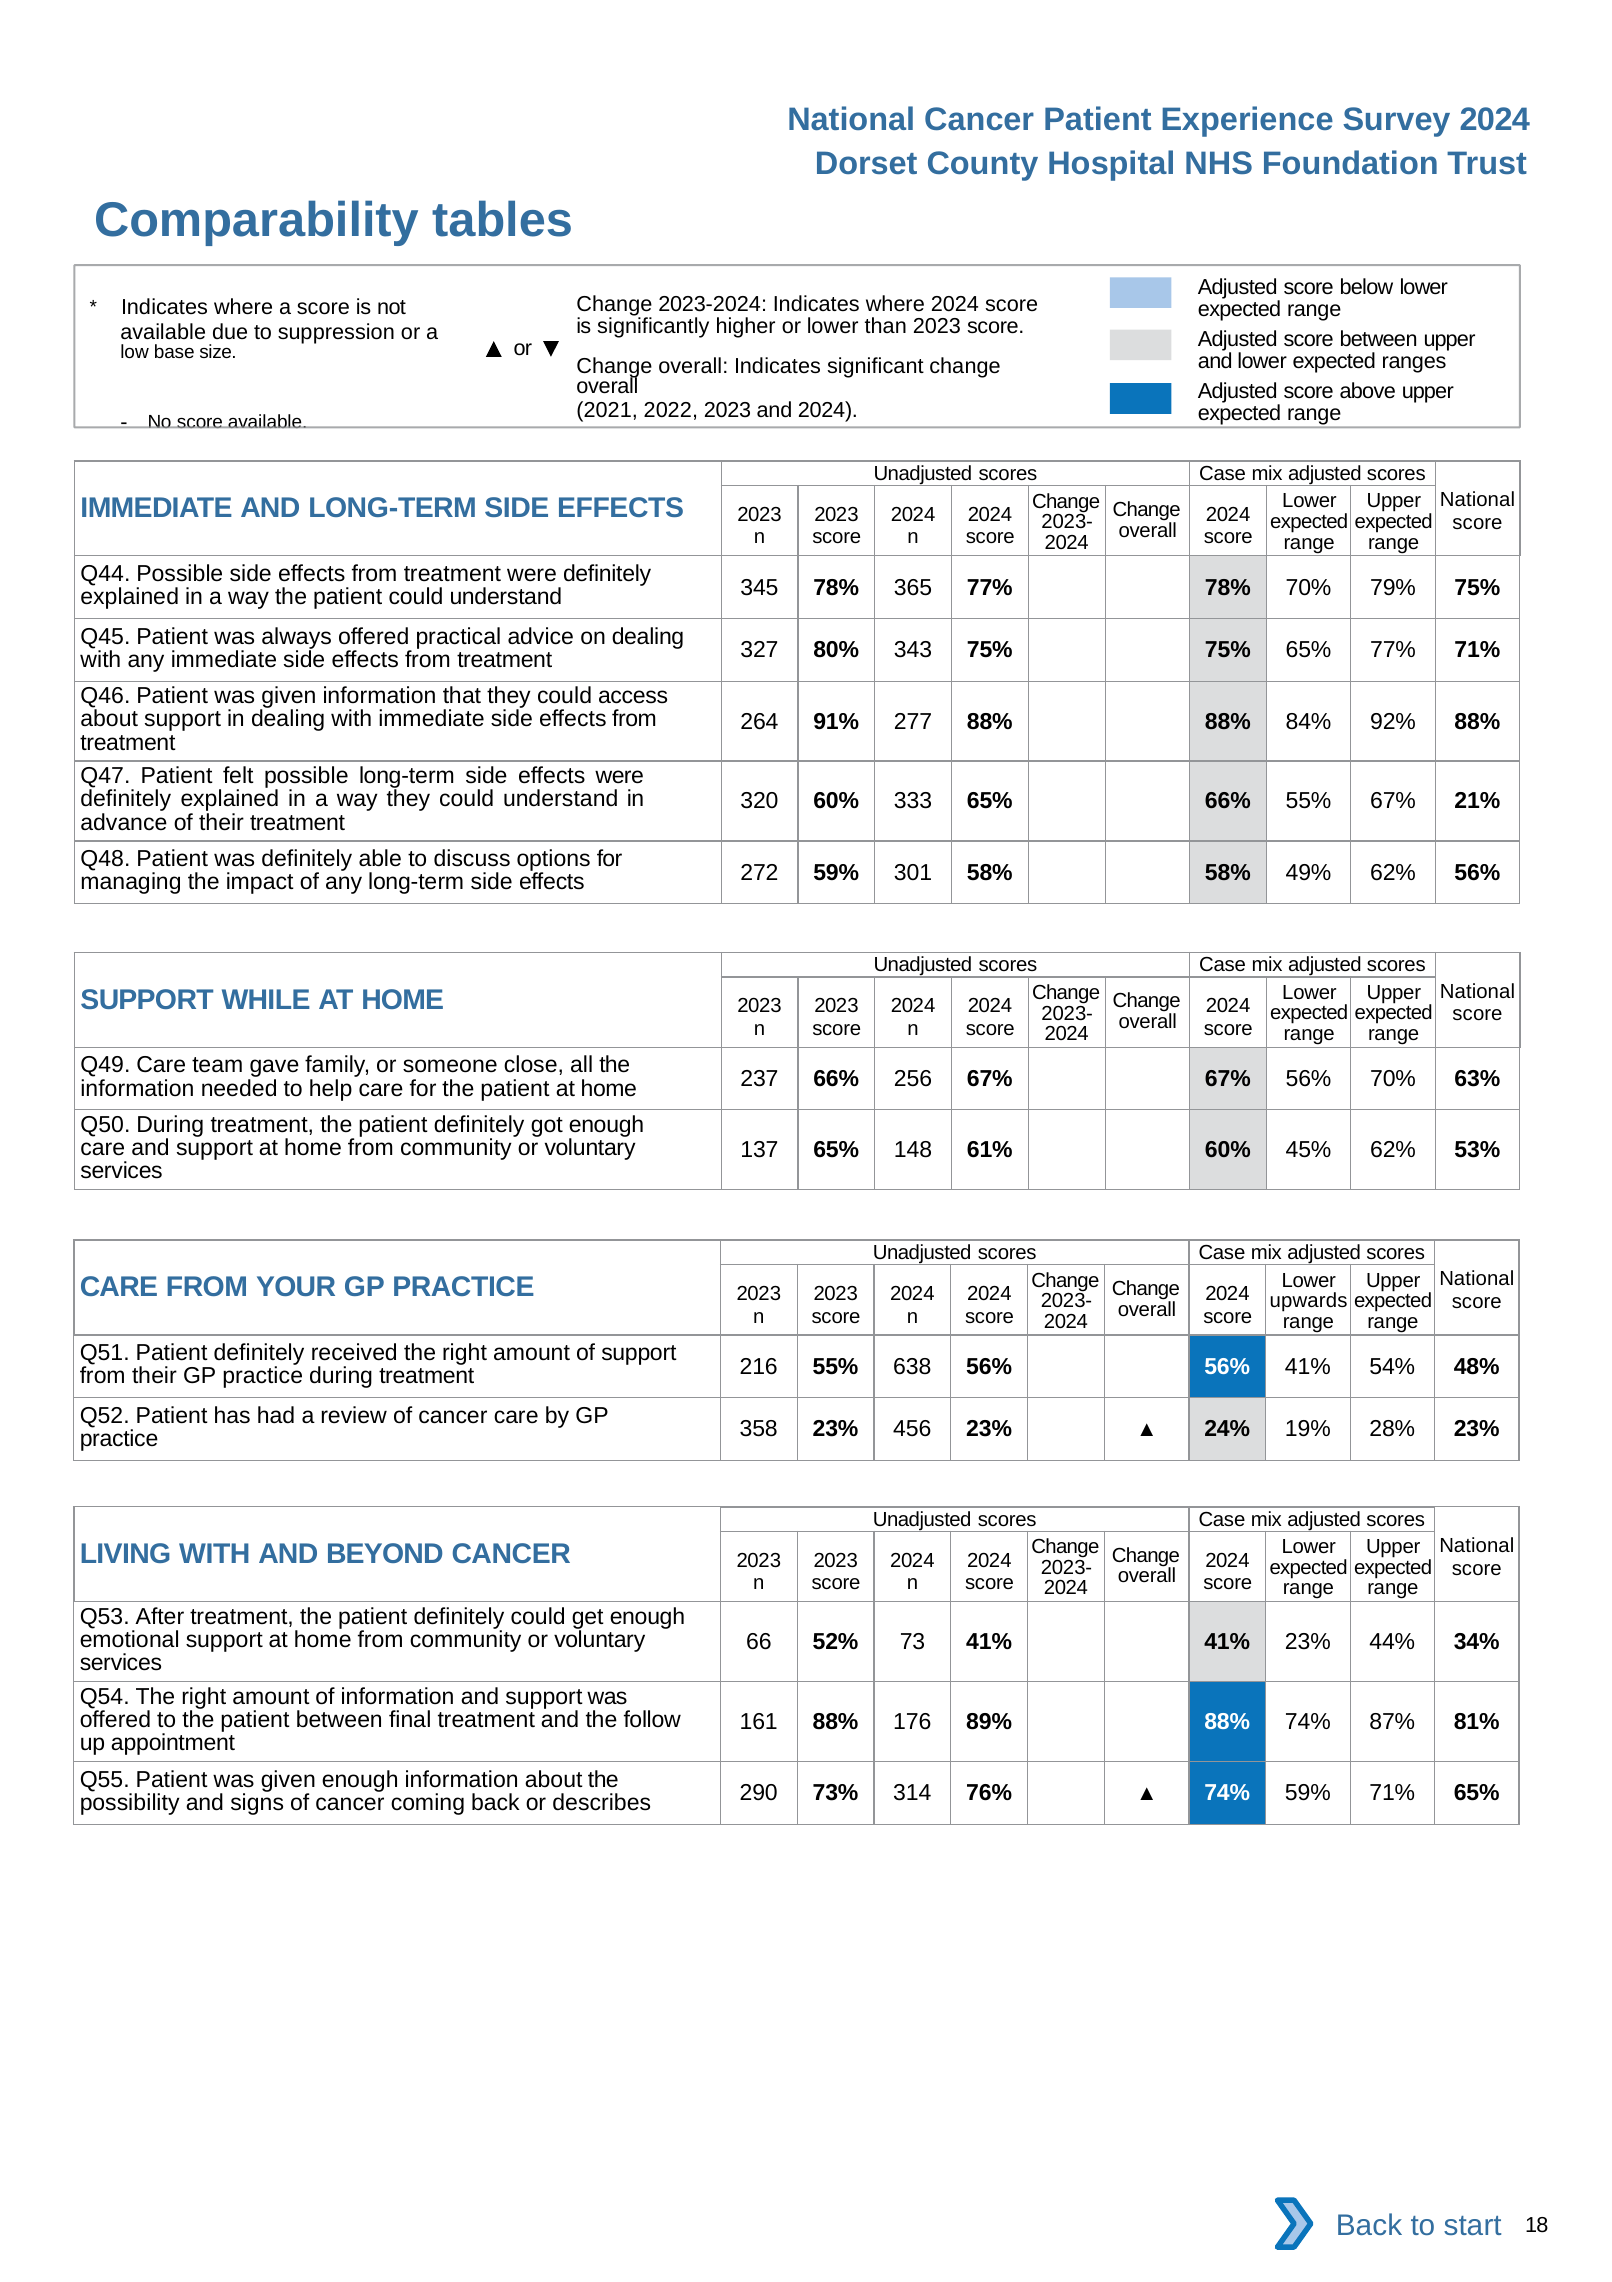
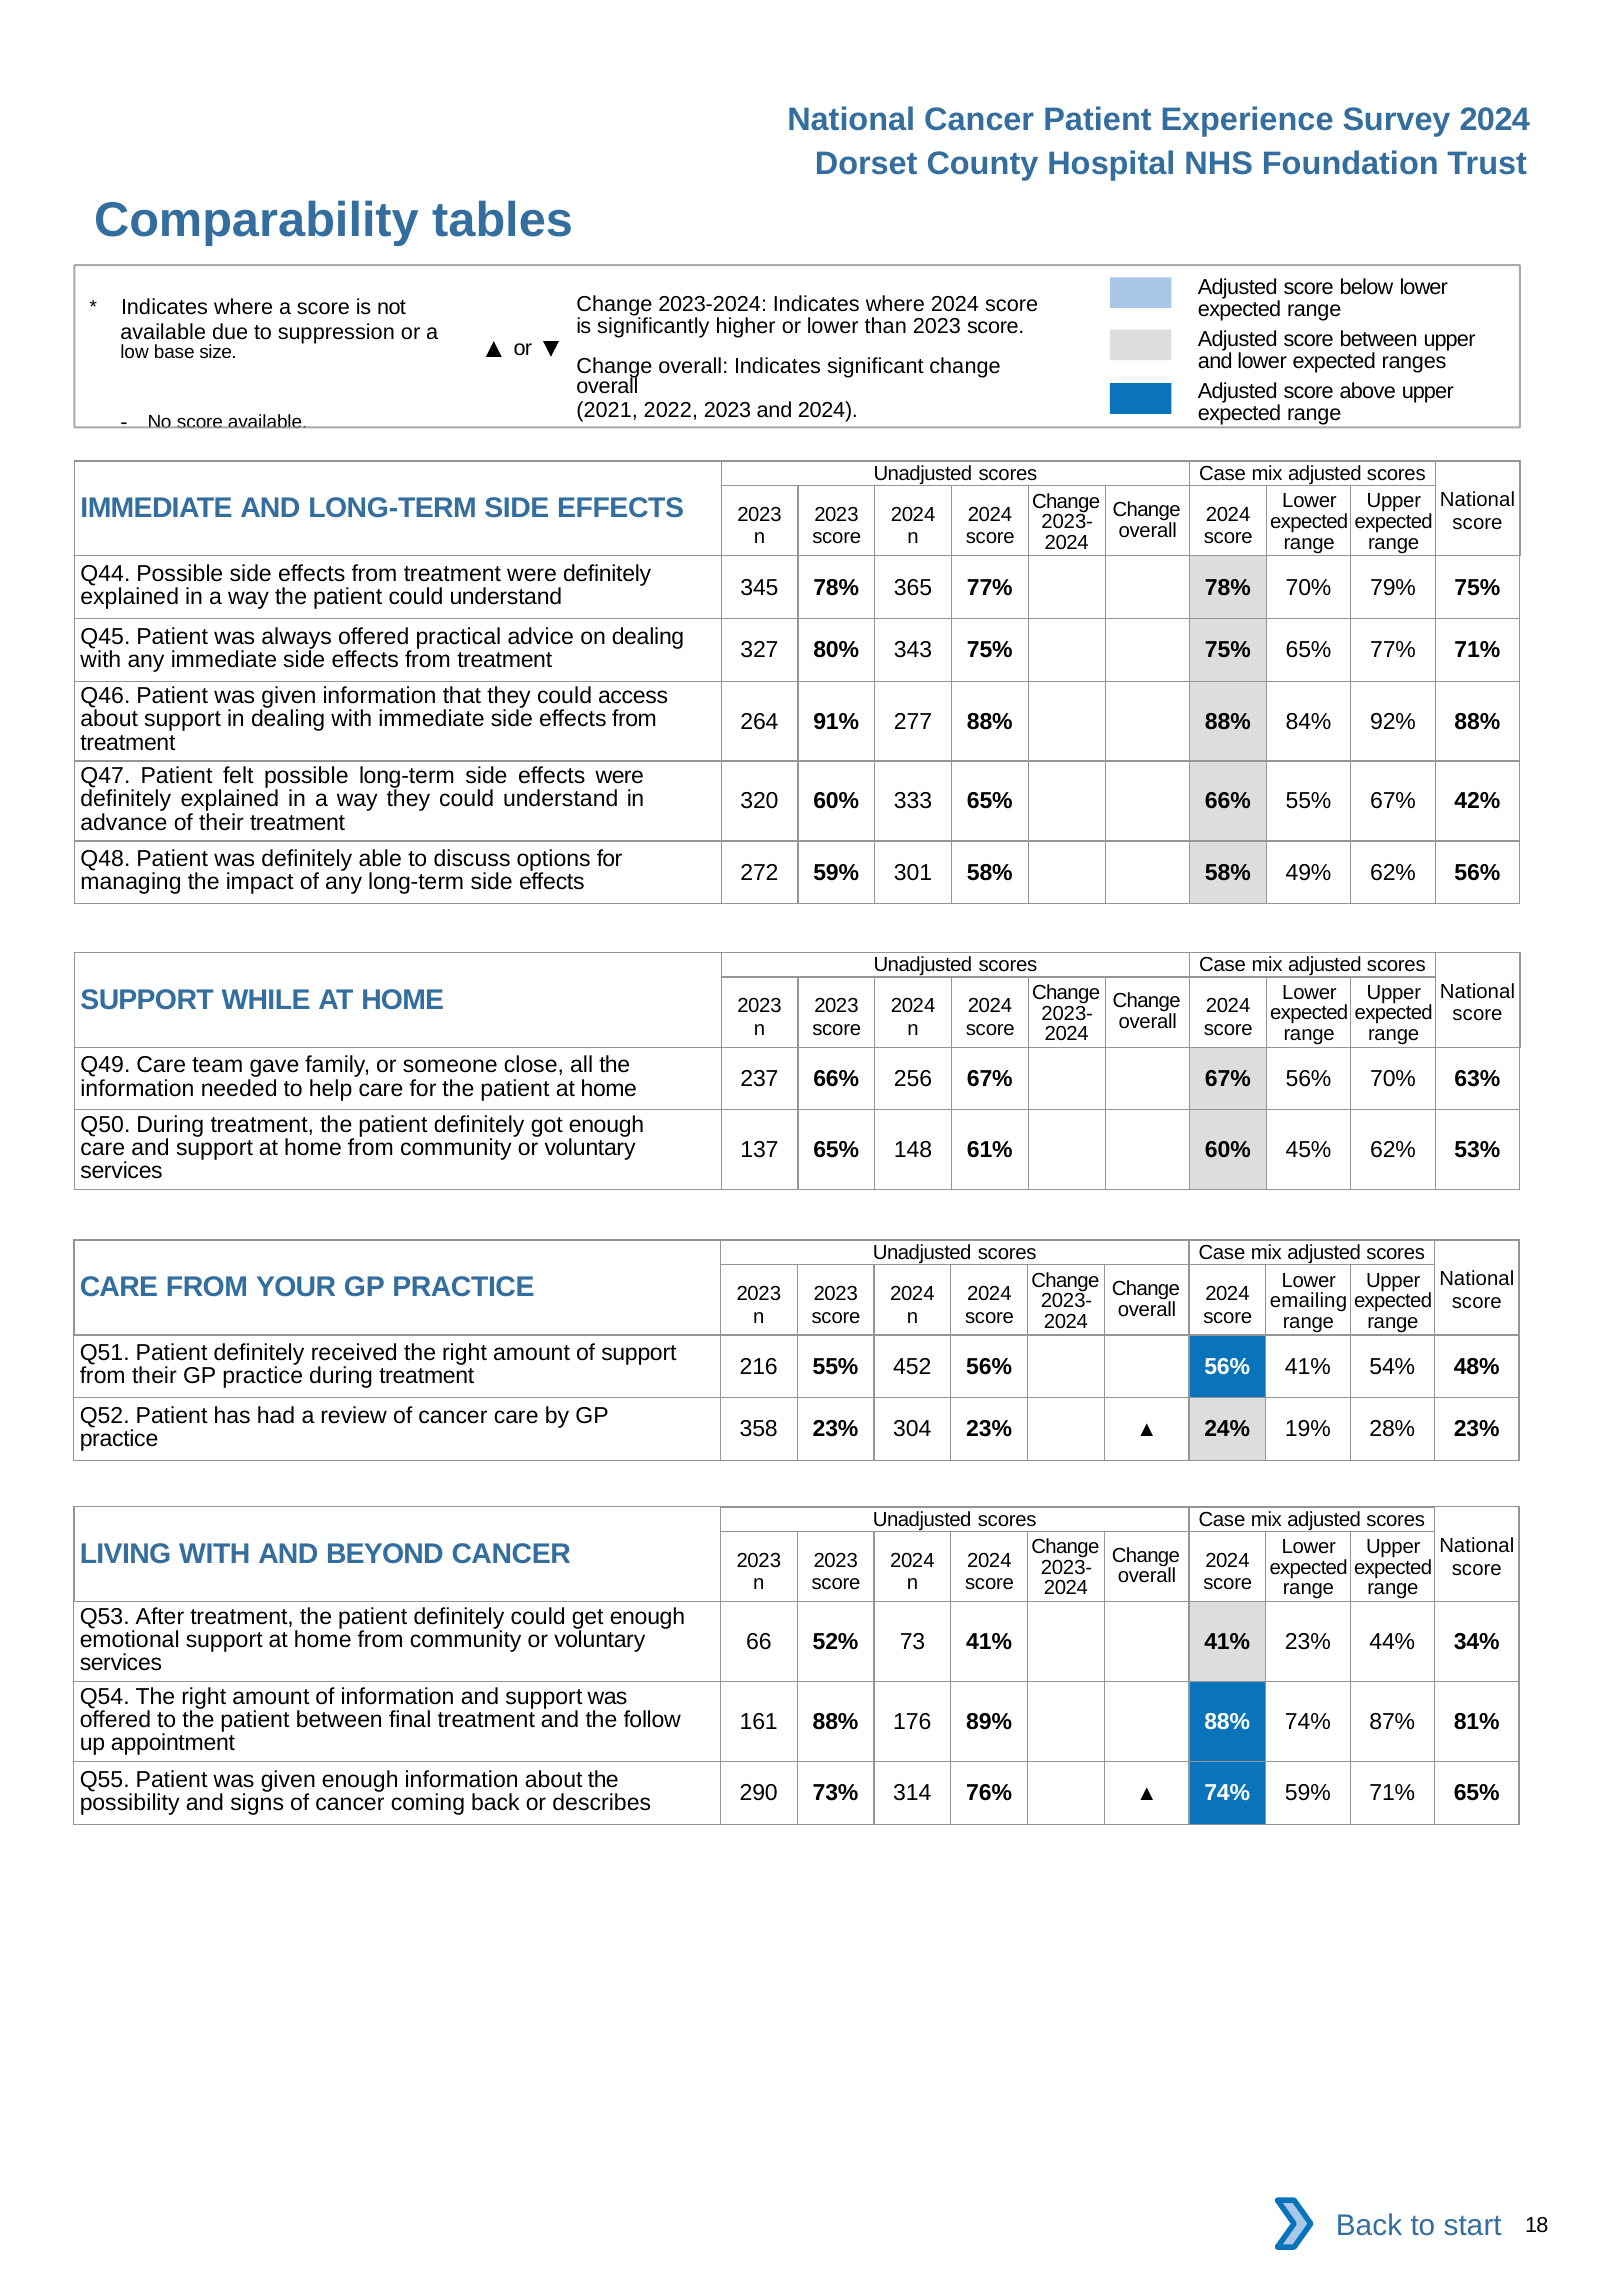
21%: 21% -> 42% (1477, 801)
upwards: upwards -> emailing (1308, 1300)
638: 638 -> 452 (912, 1366)
456: 456 -> 304 (912, 1429)
